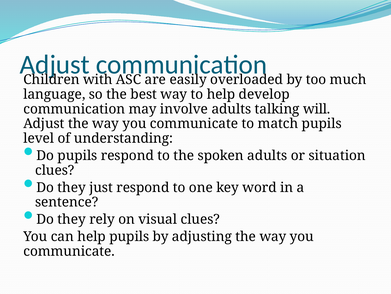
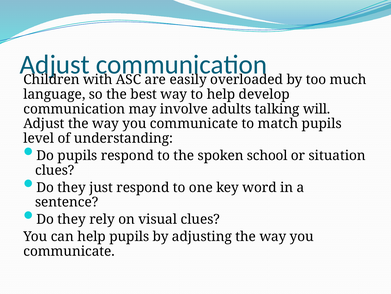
spoken adults: adults -> school (267, 155)
